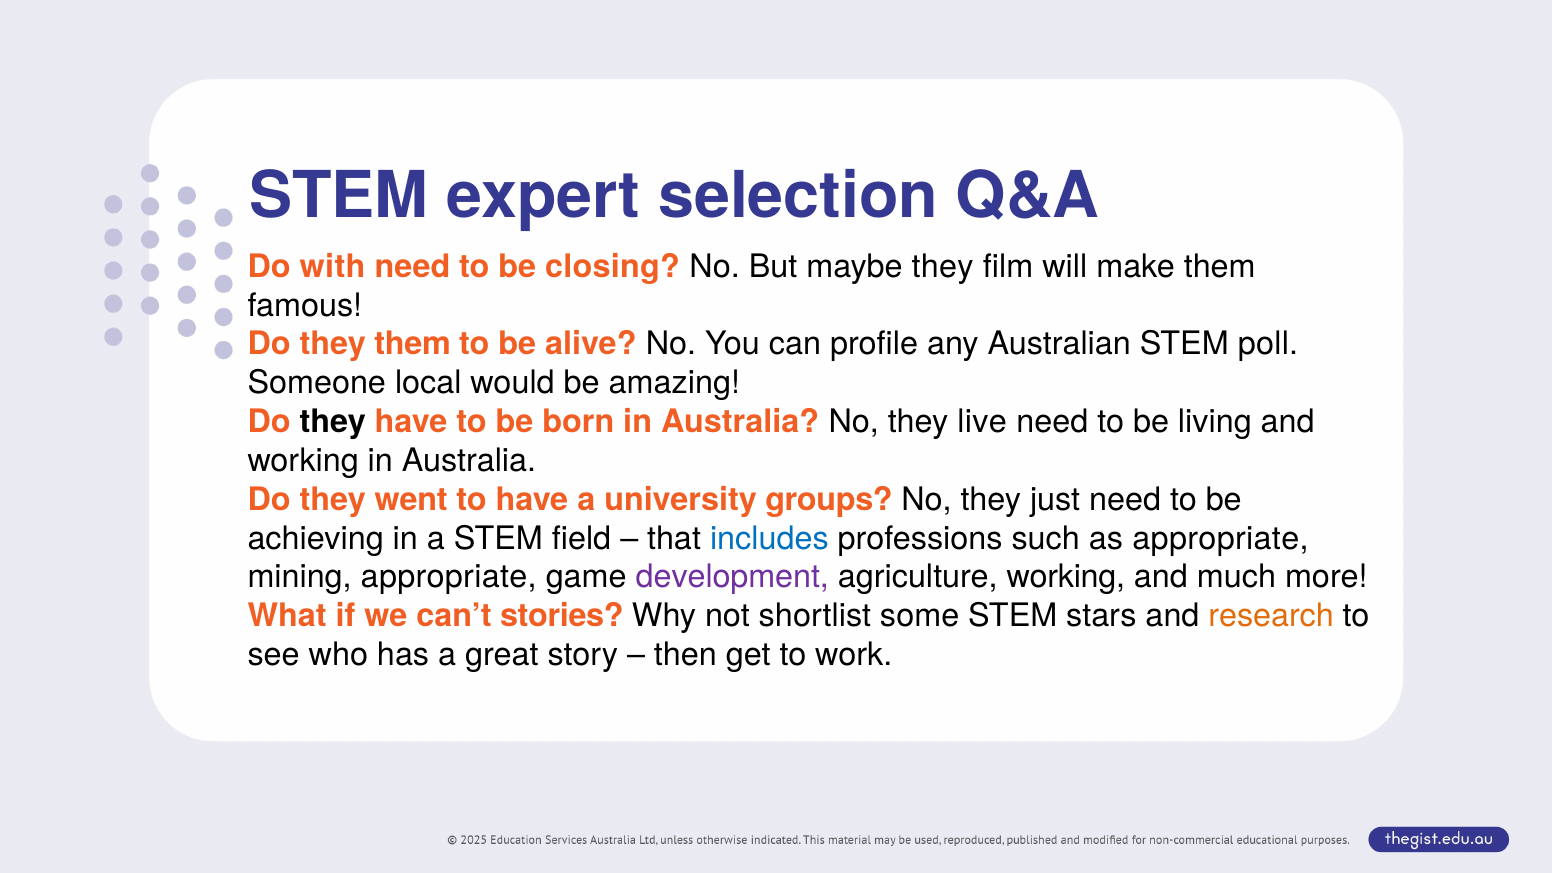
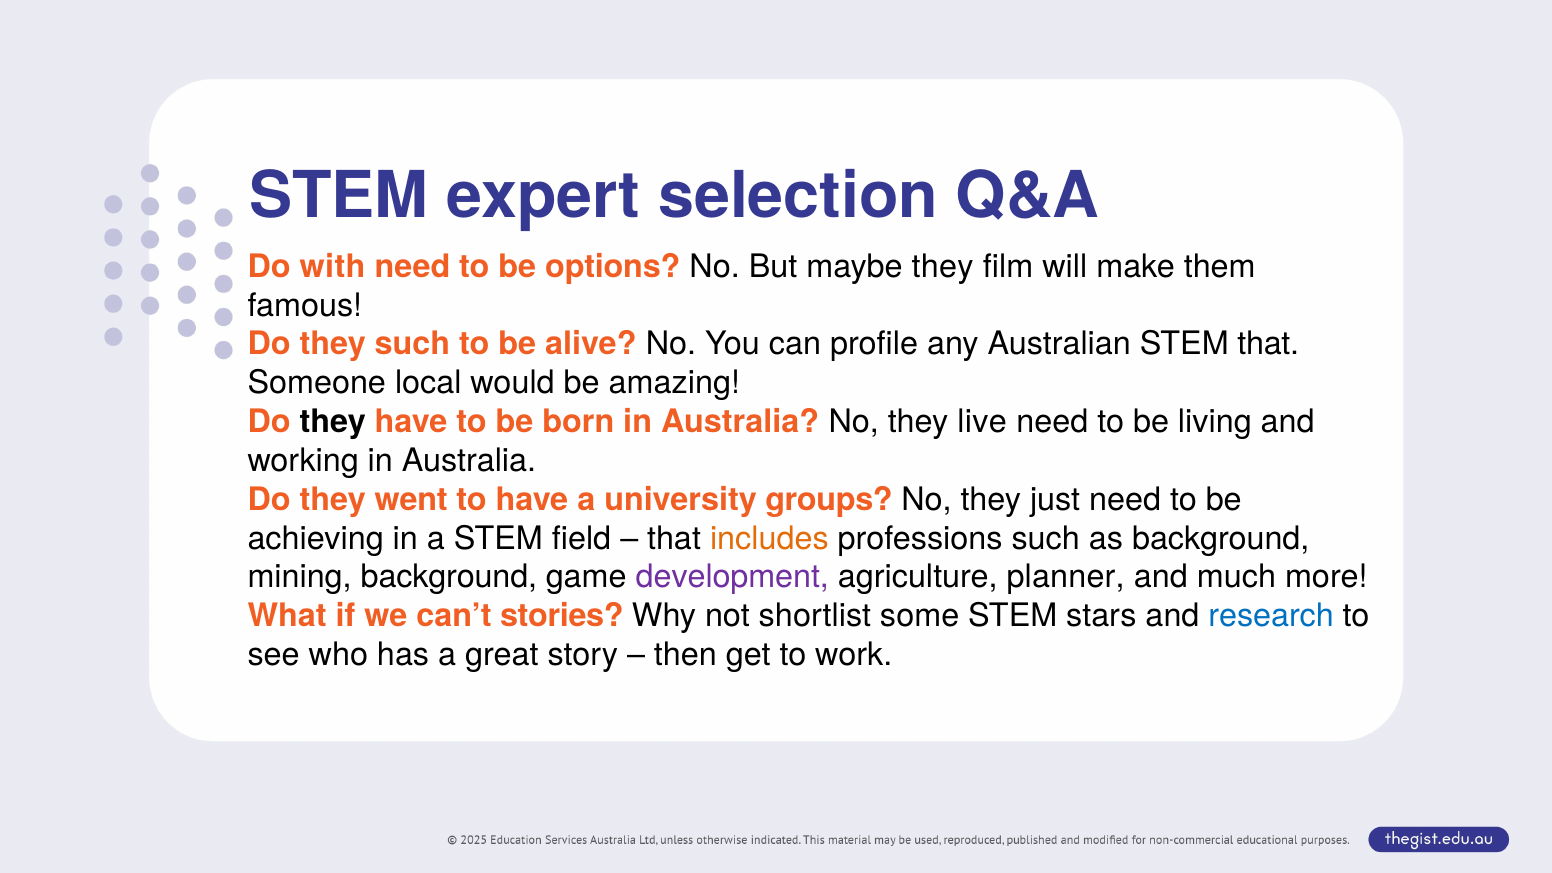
closing: closing -> options (613, 267)
they them: them -> such (412, 344)
STEM poll: poll -> that (1268, 344)
includes colour: blue -> orange (769, 538)
as appropriate: appropriate -> background (1221, 538)
mining appropriate: appropriate -> background (449, 577)
agriculture working: working -> planner (1066, 577)
research colour: orange -> blue (1271, 616)
